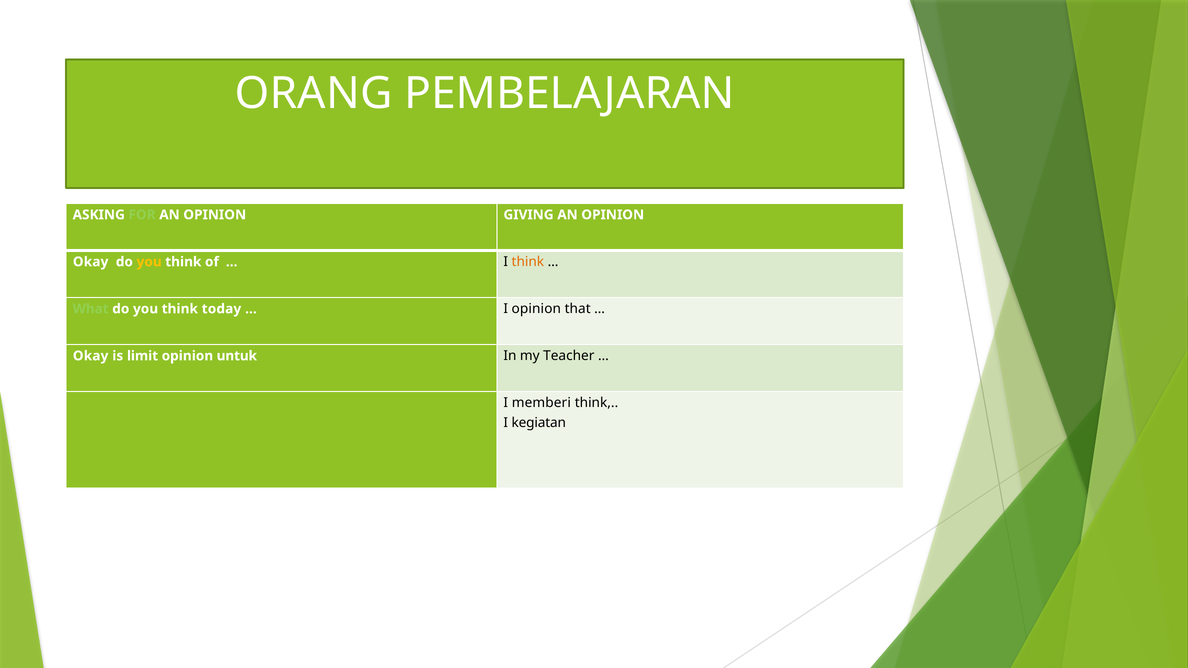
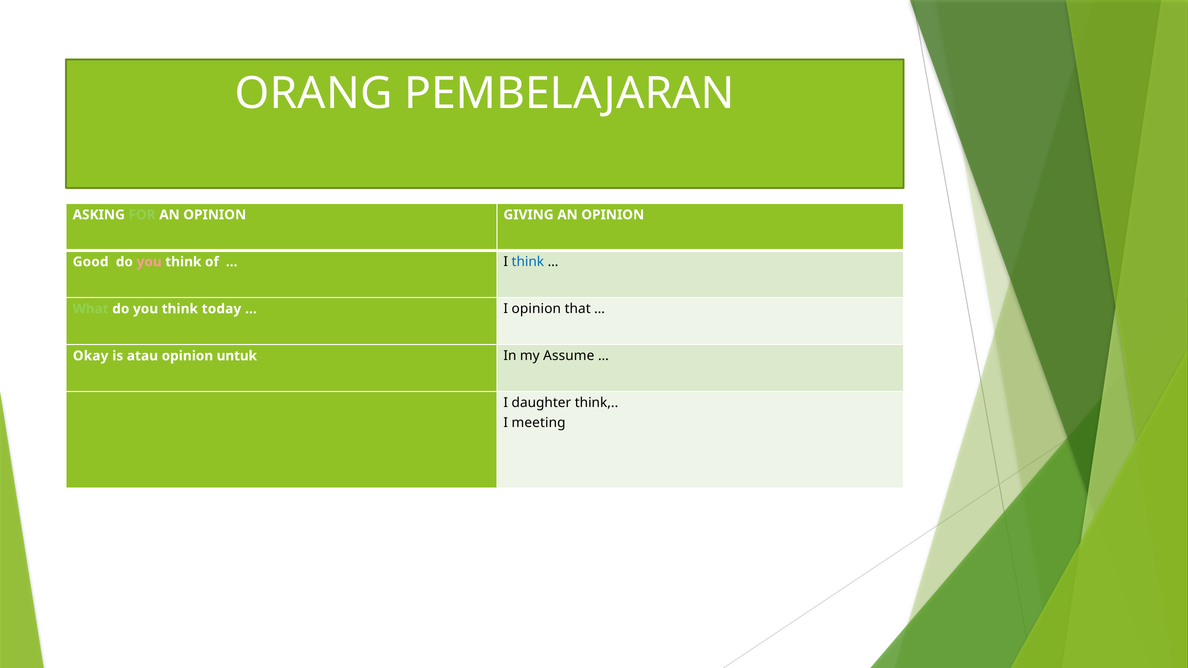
Okay: Okay -> Good (91, 262)
you colour: yellow -> pink (149, 262)
think colour: orange -> blue (528, 262)
limit: limit -> atau (142, 356)
Teacher: Teacher -> Assume (569, 356)
memberi: memberi -> daughter (541, 403)
kegiatan: kegiatan -> meeting (539, 423)
